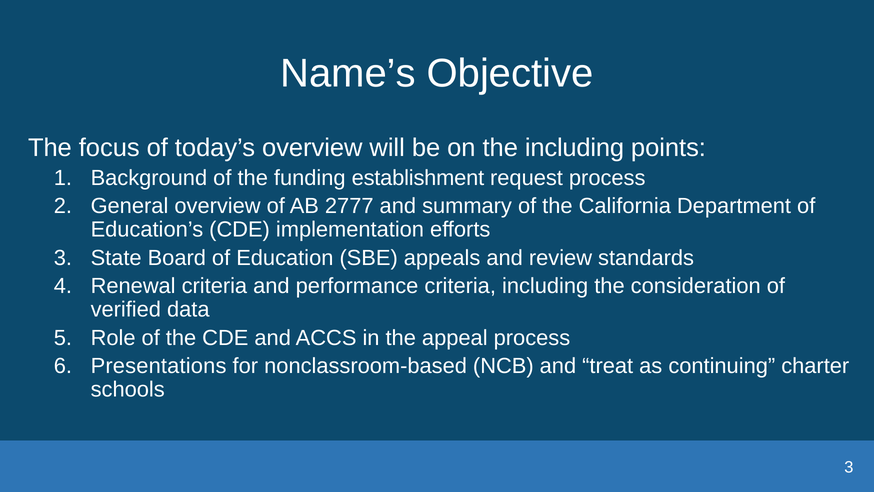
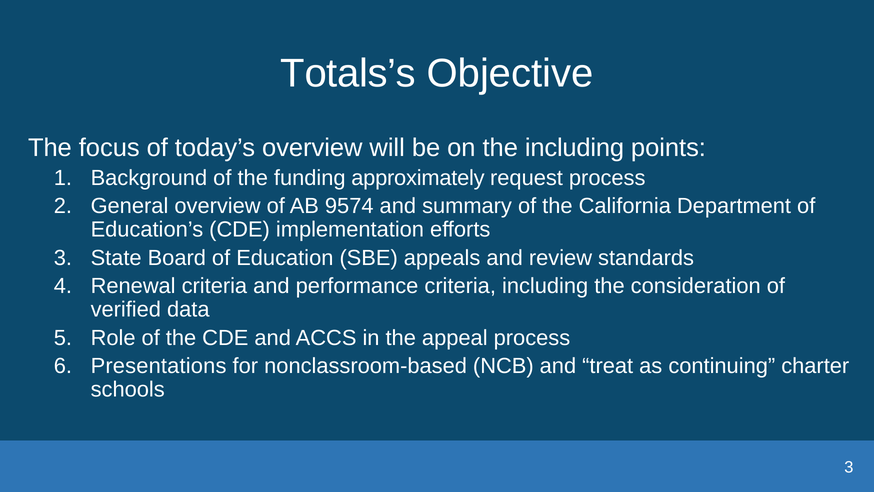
Name’s: Name’s -> Totals’s (348, 73)
establishment: establishment -> approximately (418, 178)
2777: 2777 -> 9574 (349, 206)
